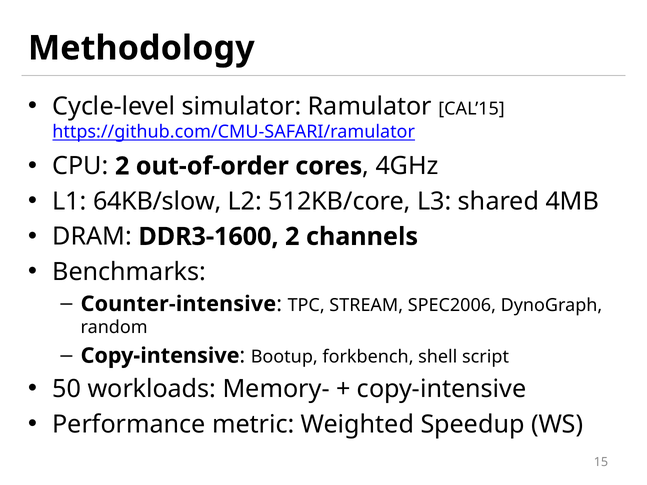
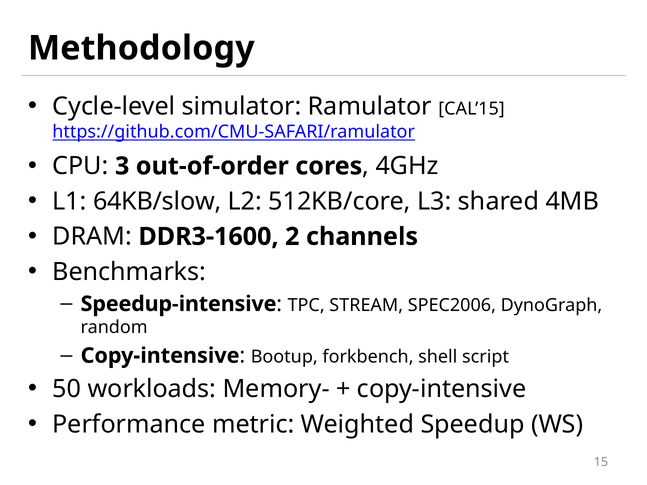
CPU 2: 2 -> 3 (122, 166)
Counter-intensive: Counter-intensive -> Speedup-intensive (179, 304)
